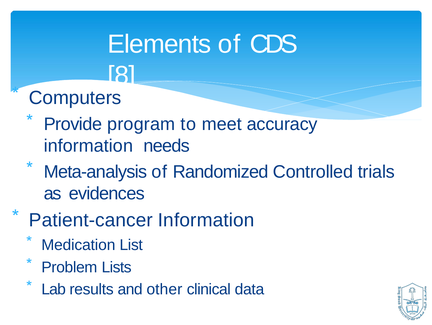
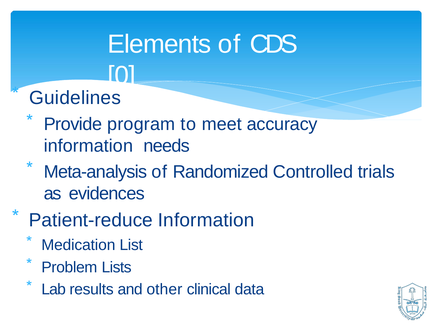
8: 8 -> 0 (122, 76)
Computers: Computers -> Guidelines (75, 98)
Patient-cancer: Patient-cancer -> Patient-reduce (91, 220)
